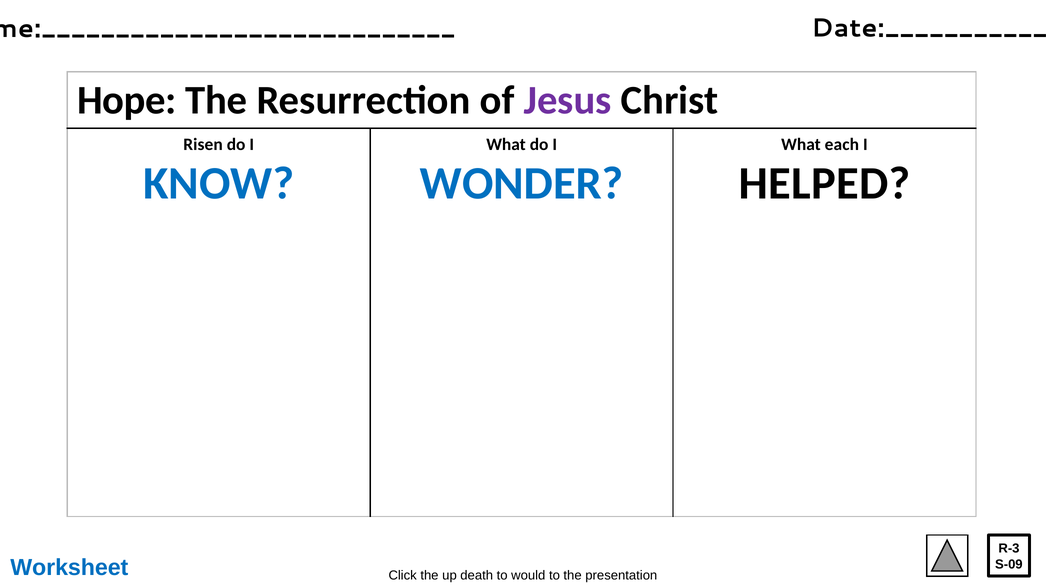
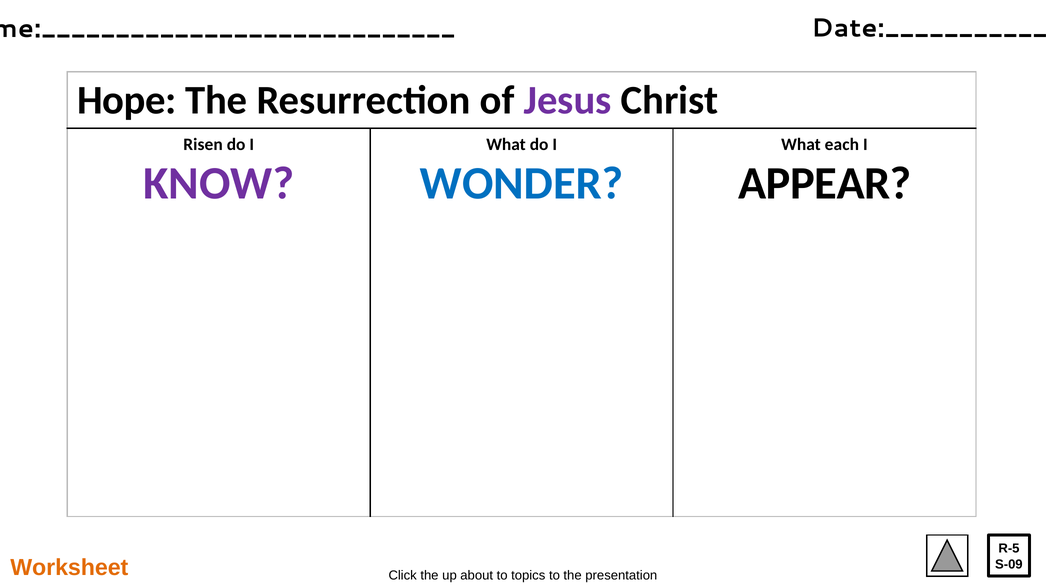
KNOW colour: blue -> purple (219, 184)
HELPED: HELPED -> APPEAR (825, 184)
R-3: R-3 -> R-5 (1009, 549)
Worksheet colour: blue -> orange (69, 568)
death: death -> about (477, 576)
would: would -> topics (528, 576)
